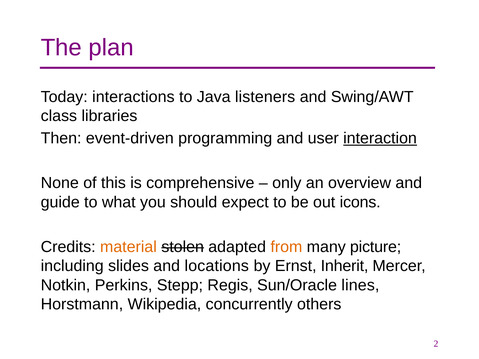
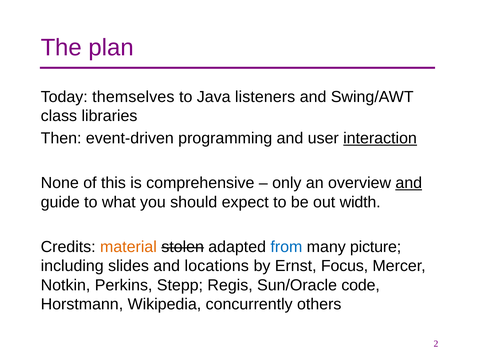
interactions: interactions -> themselves (133, 97)
and underline: none -> present (409, 183)
icons: icons -> width (360, 202)
from colour: orange -> blue (286, 247)
Inherit: Inherit -> Focus (345, 266)
lines: lines -> code (361, 285)
